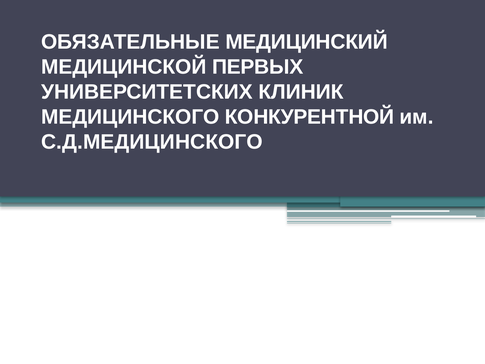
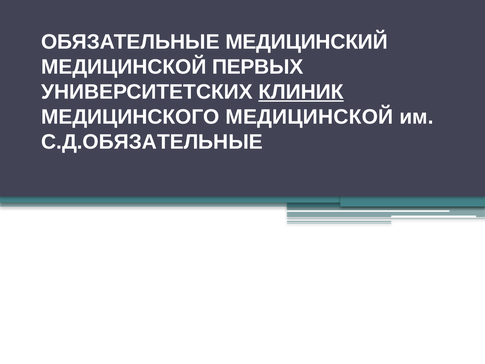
КЛИНИК underline: none -> present (301, 92)
МЕДИЦИНСКОГО КОНКУРЕНТНОЙ: КОНКУРЕНТНОЙ -> МЕДИЦИНСКОЙ (309, 117)
С.Д.МЕДИЦИНСКОГО: С.Д.МЕДИЦИНСКОГО -> С.Д.ОБЯЗАТЕЛЬНЫЕ (152, 142)
